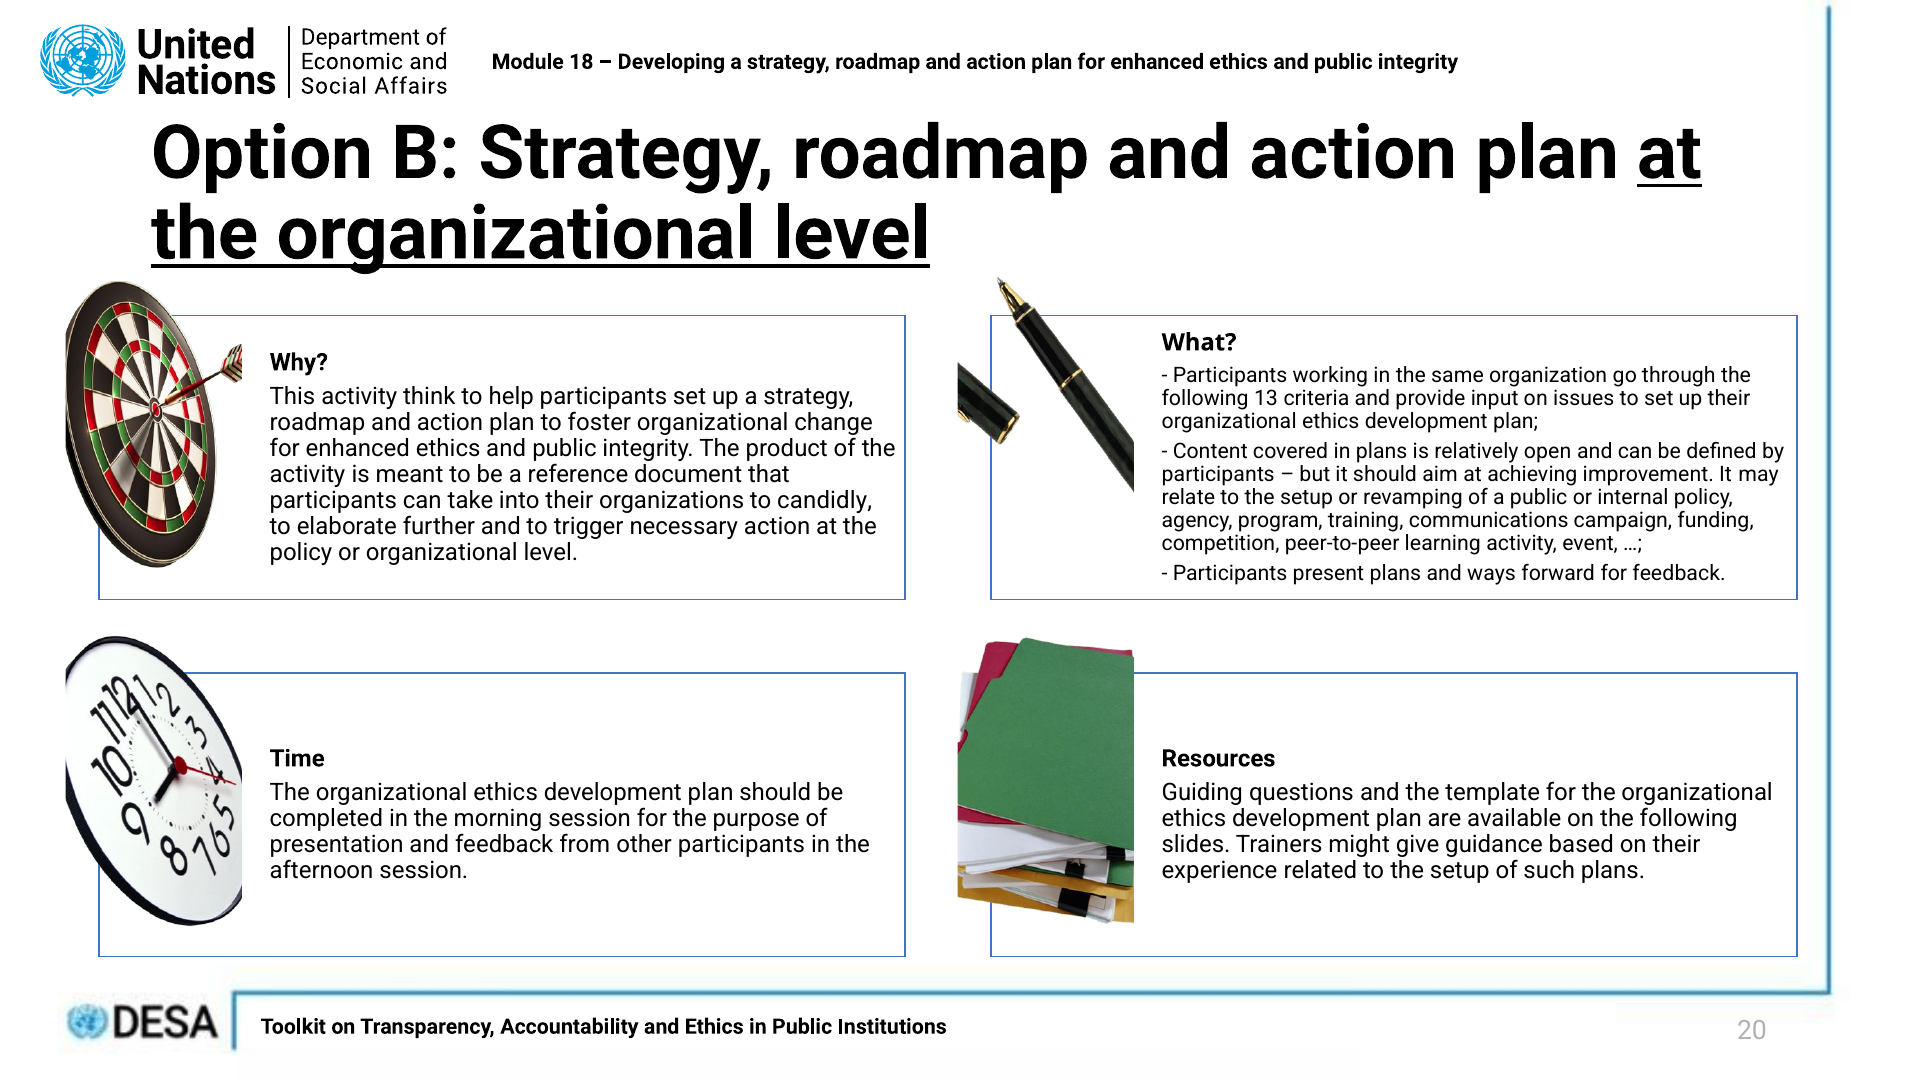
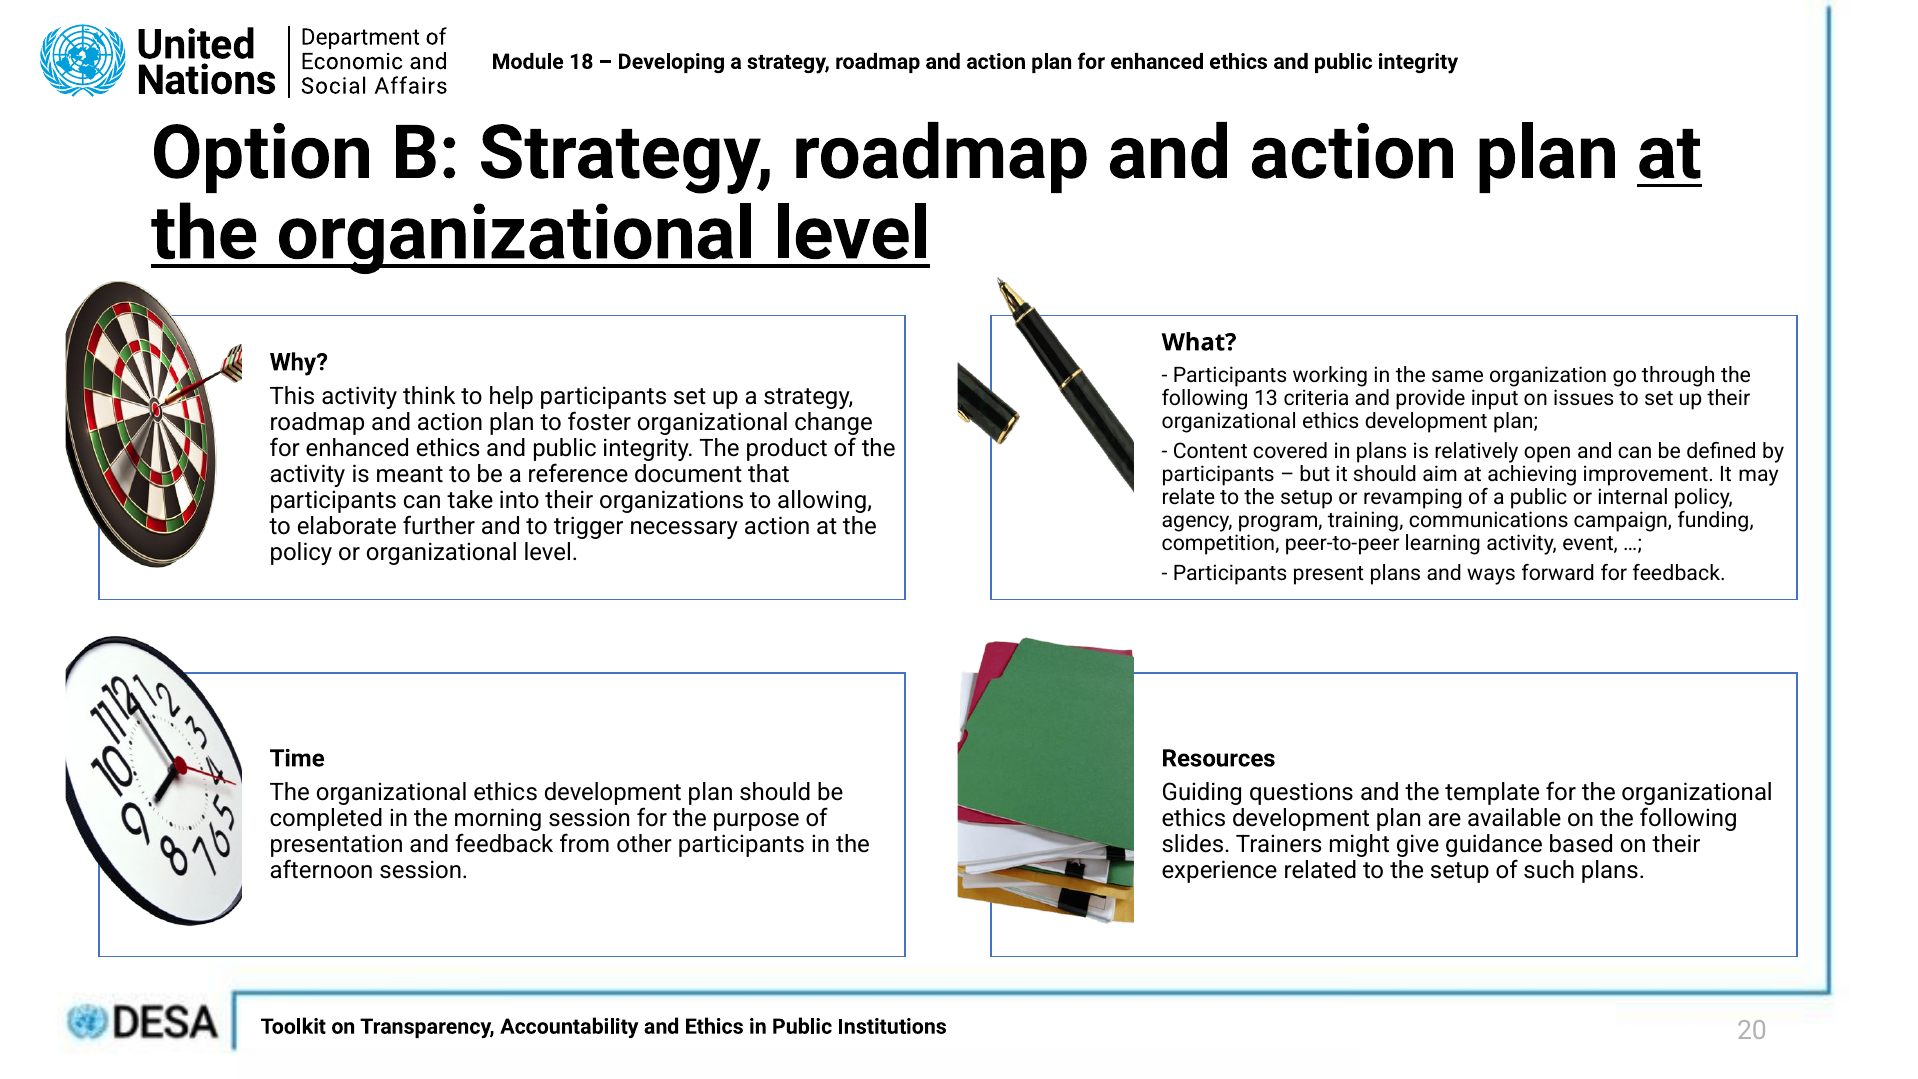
candidly: candidly -> allowing (825, 501)
